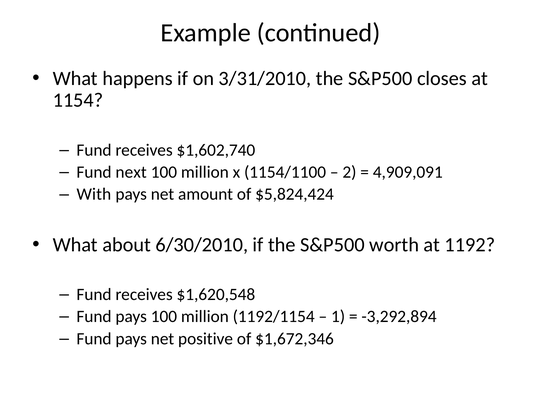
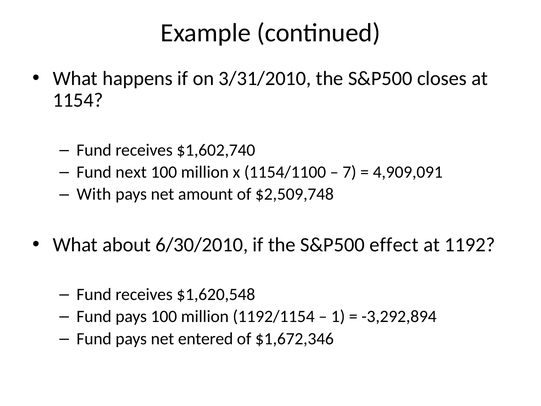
2: 2 -> 7 (349, 172)
$5,824,424: $5,824,424 -> $2,509,748 (294, 194)
worth: worth -> effect (394, 245)
positive: positive -> entered (206, 338)
